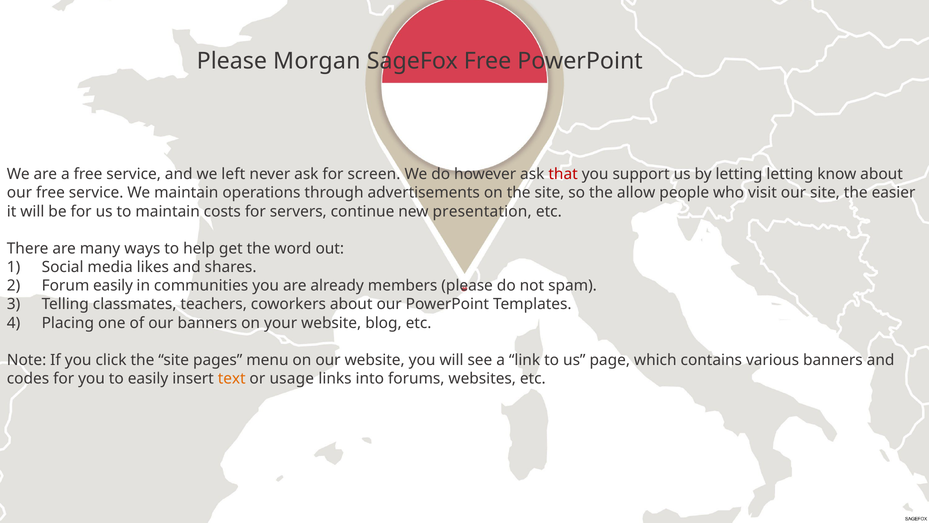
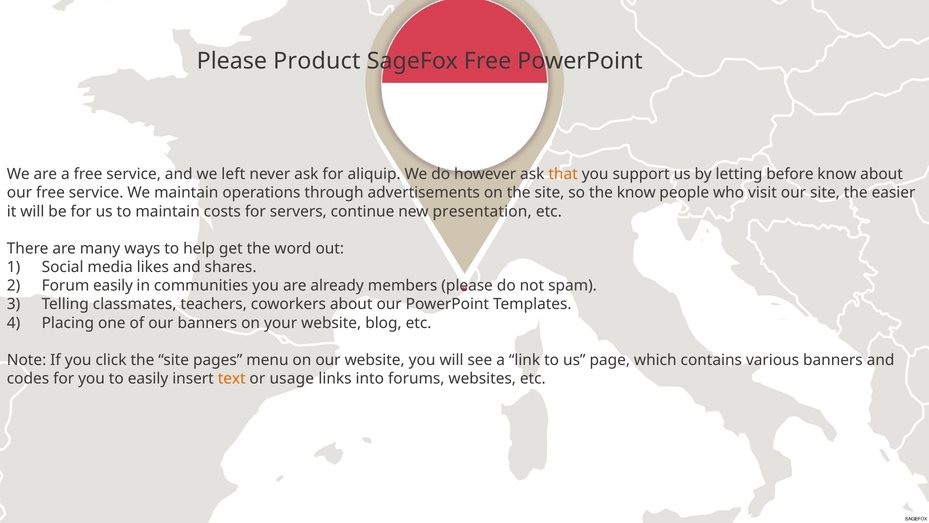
Morgan: Morgan -> Product (317, 61)
screen: screen -> aliquip (374, 174)
that colour: red -> orange (563, 174)
letting letting: letting -> before (790, 174)
the allow: allow -> know (636, 193)
